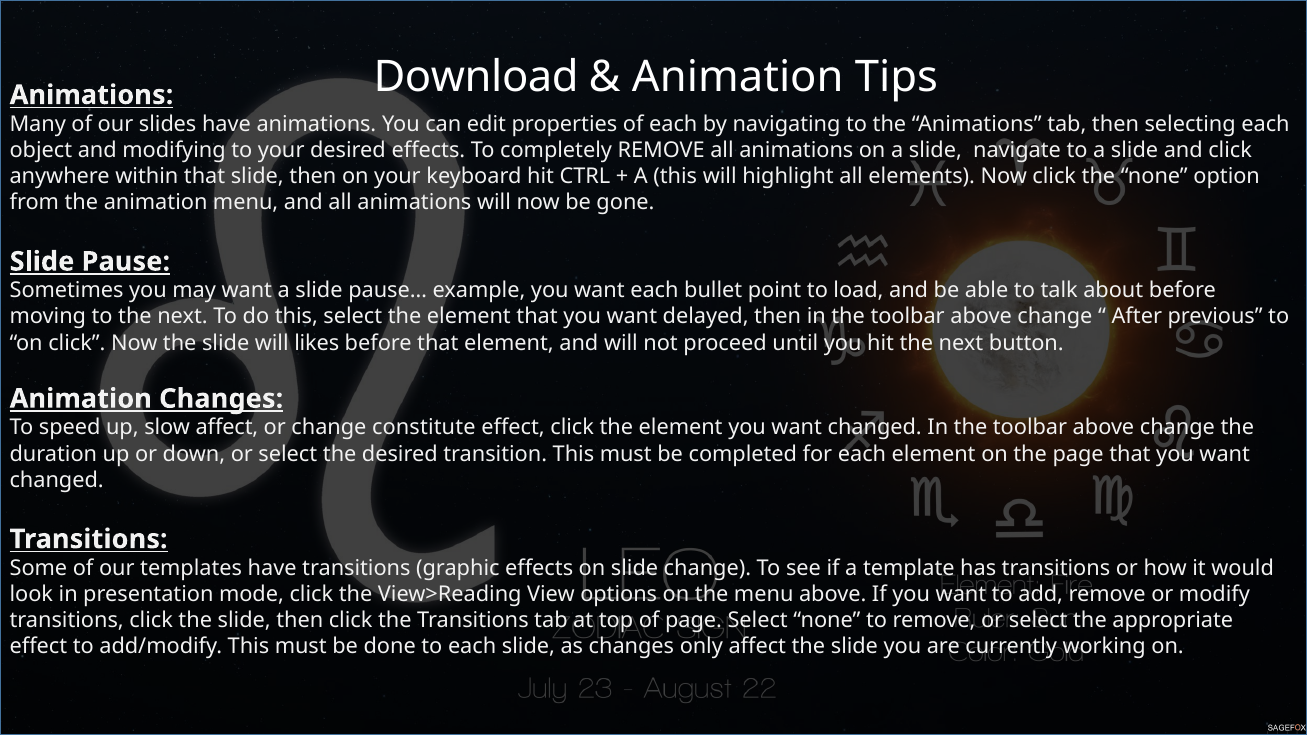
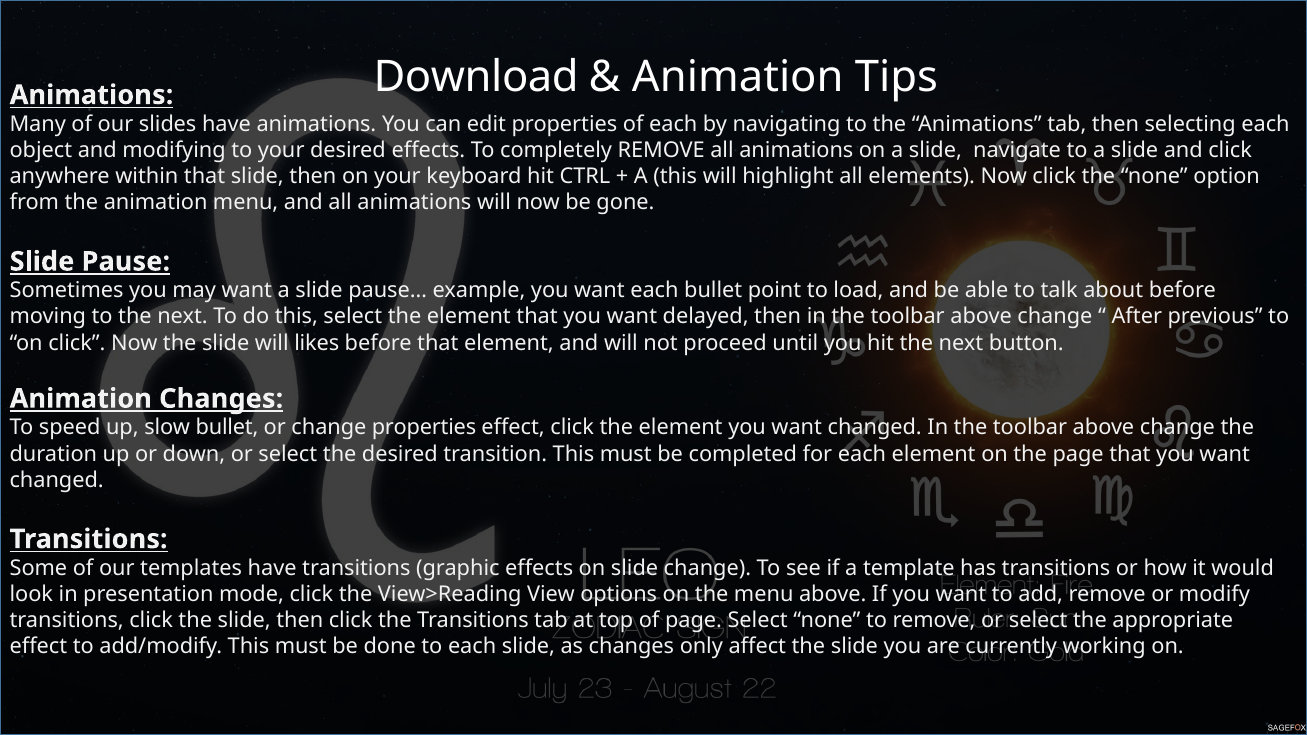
slow affect: affect -> bullet (227, 428)
change constitute: constitute -> properties (424, 428)
